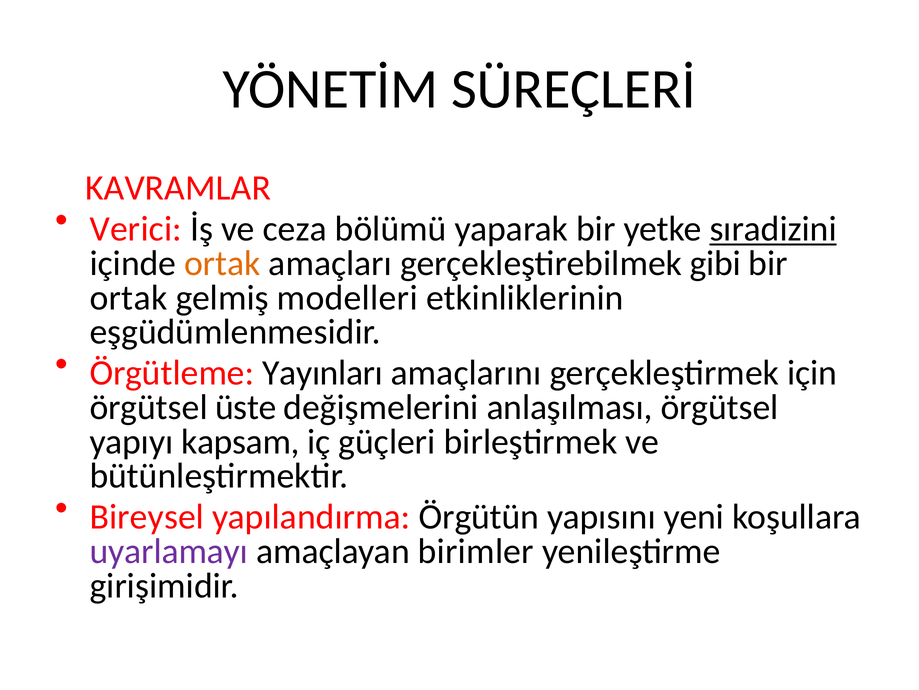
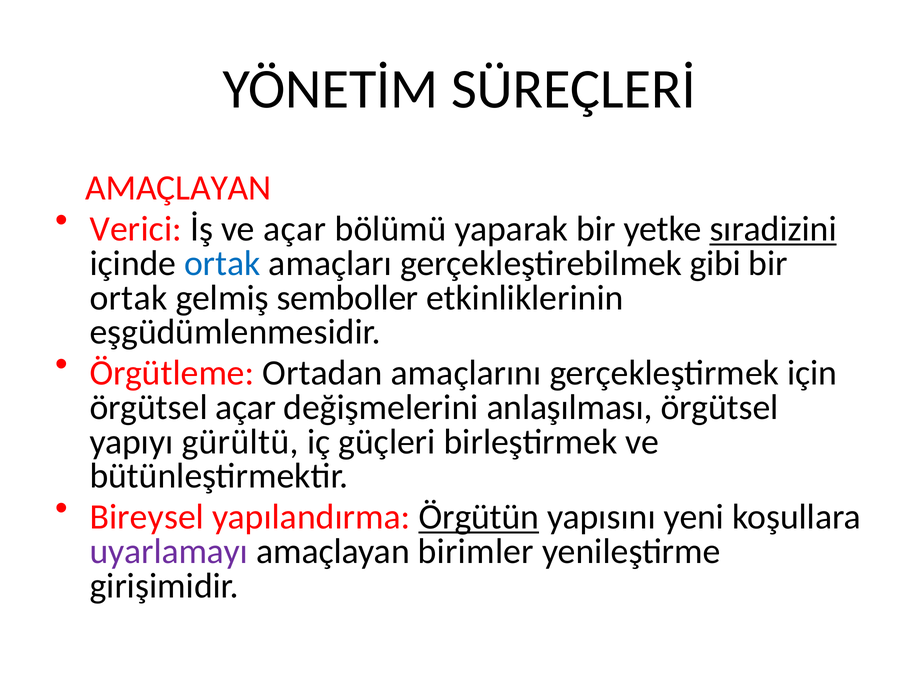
KAVRAMLAR: KAVRAMLAR -> AMAÇLAYAN (178, 188)
ve ceza: ceza -> açar (295, 229)
ortak colour: orange -> blue (222, 263)
modelleri: modelleri -> semboller (348, 297)
Yayınları: Yayınları -> Ortadan (323, 373)
örgütsel üste: üste -> açar (246, 407)
kapsam: kapsam -> gürültü (240, 441)
Örgütün underline: none -> present (479, 517)
